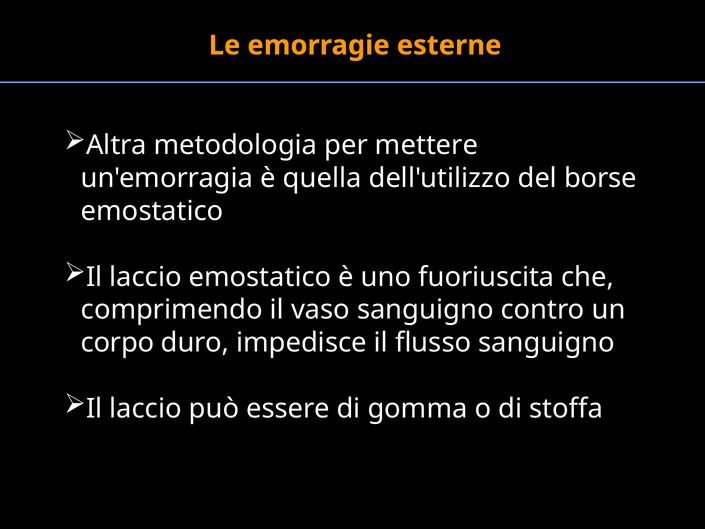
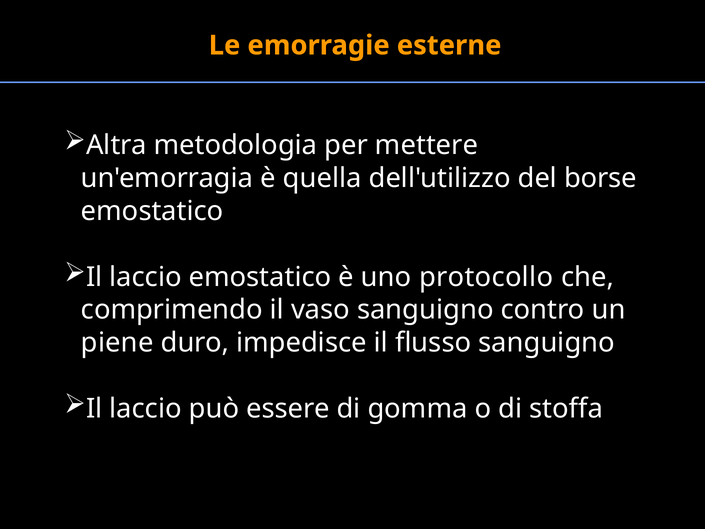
fuoriuscita: fuoriuscita -> protocollo (486, 277)
corpo: corpo -> piene (117, 343)
